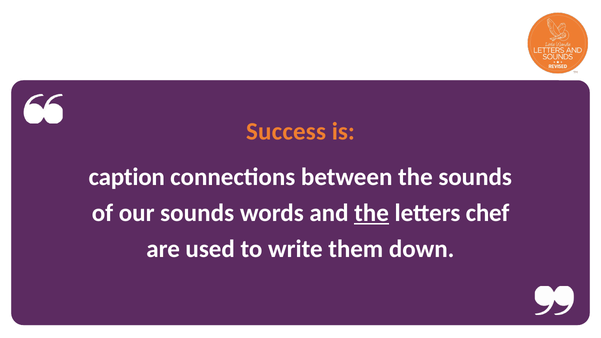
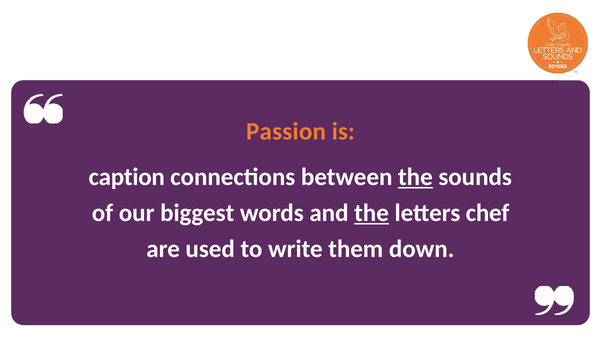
Success: Success -> Passion (286, 131)
the underline: none -> present (415, 177)
our sounds: sounds -> biggest (197, 213)
